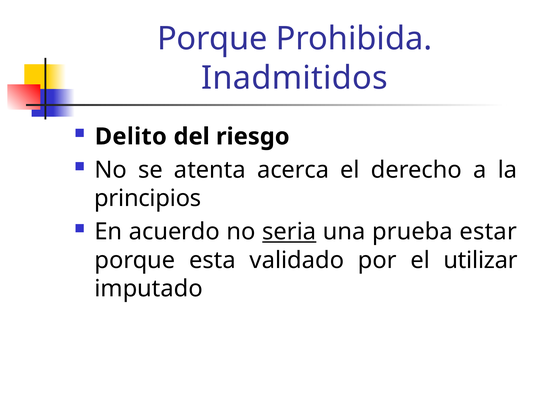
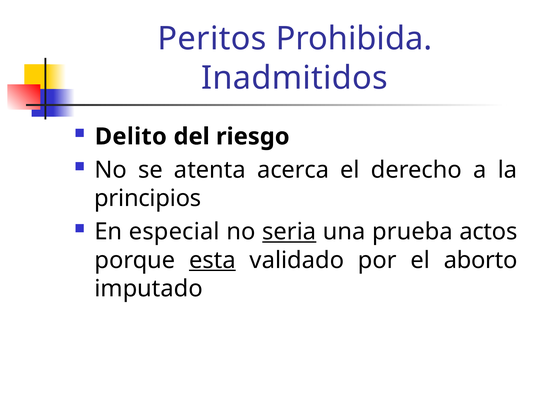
Porque: Porque -> Peritos (212, 39)
acuerdo: acuerdo -> especial (174, 231)
estar: estar -> actos (488, 231)
esta underline: none -> present (212, 260)
utilizar: utilizar -> aborto (481, 260)
